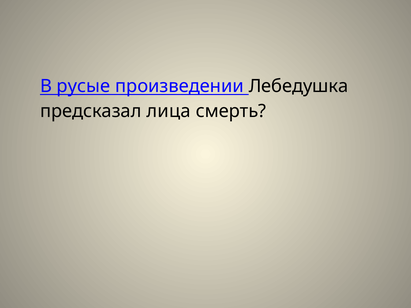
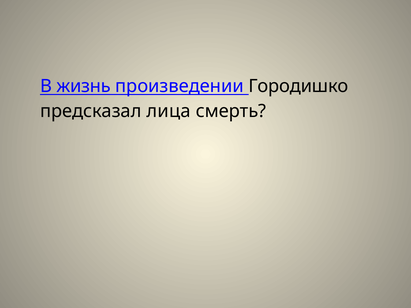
русые: русые -> жизнь (84, 86)
Лебедушка: Лебедушка -> Городишко (299, 86)
